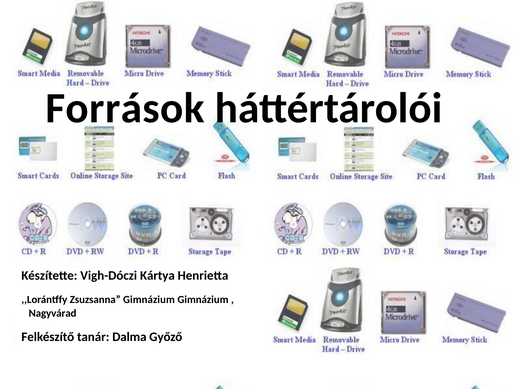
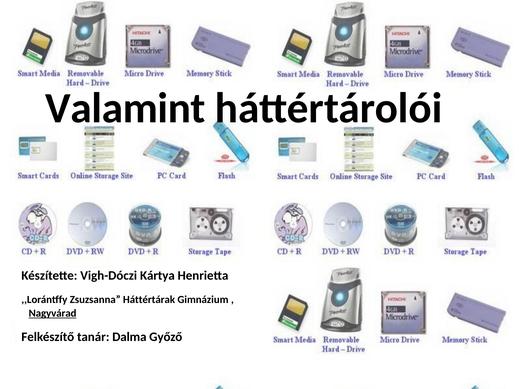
Források: Források -> Valamint (125, 108)
Zsuzsanna Gimnázium: Gimnázium -> Háttértárak (149, 300)
Nagyvárad underline: none -> present (53, 313)
